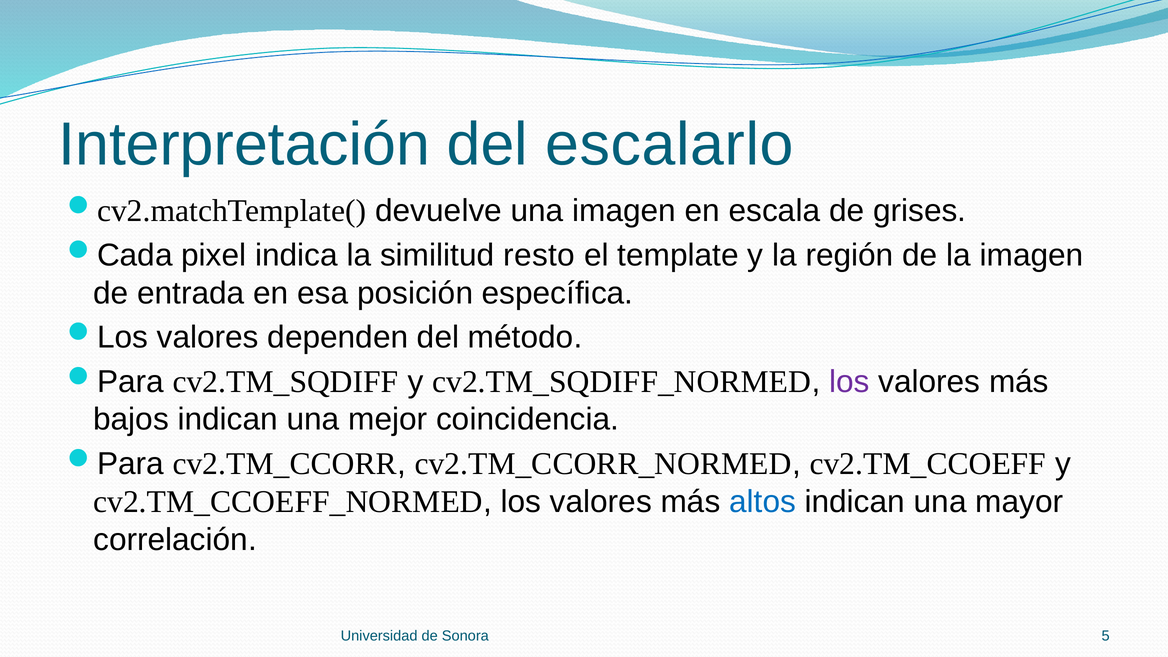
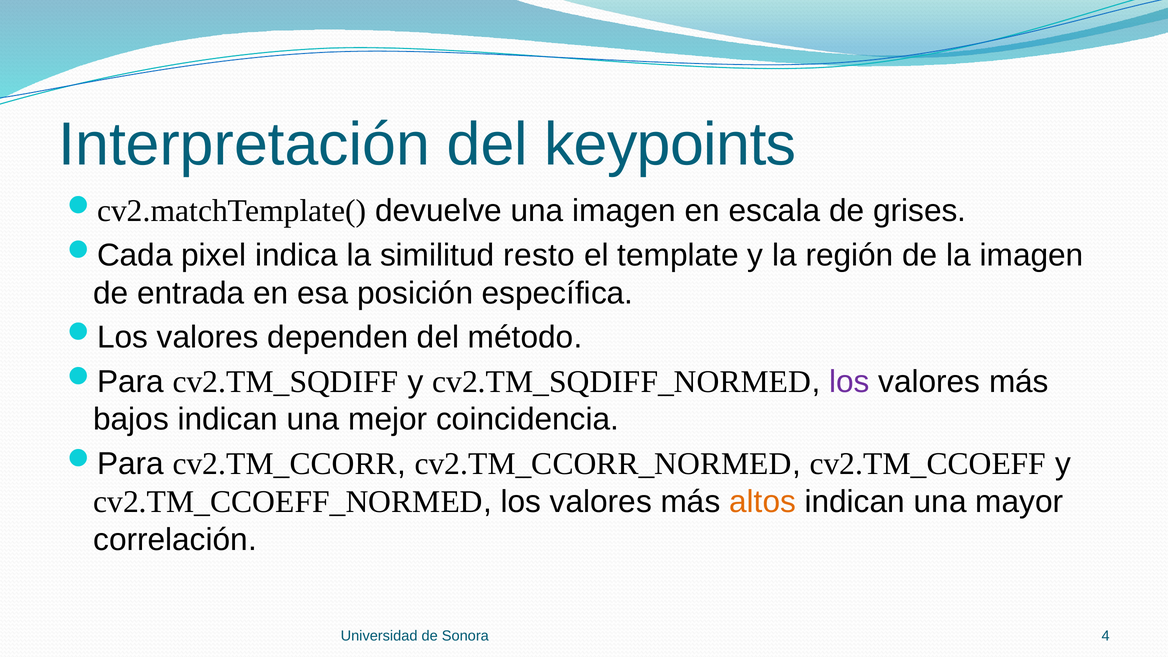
escalarlo: escalarlo -> keypoints (670, 145)
altos colour: blue -> orange (763, 502)
5: 5 -> 4 (1106, 636)
